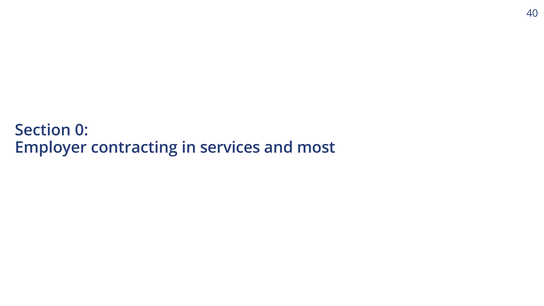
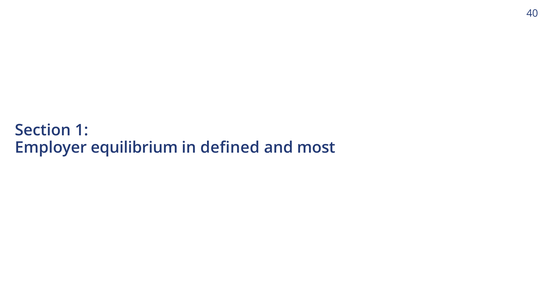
0: 0 -> 1 (82, 130)
contracting: contracting -> equilibrium (134, 147)
services: services -> defined (230, 147)
